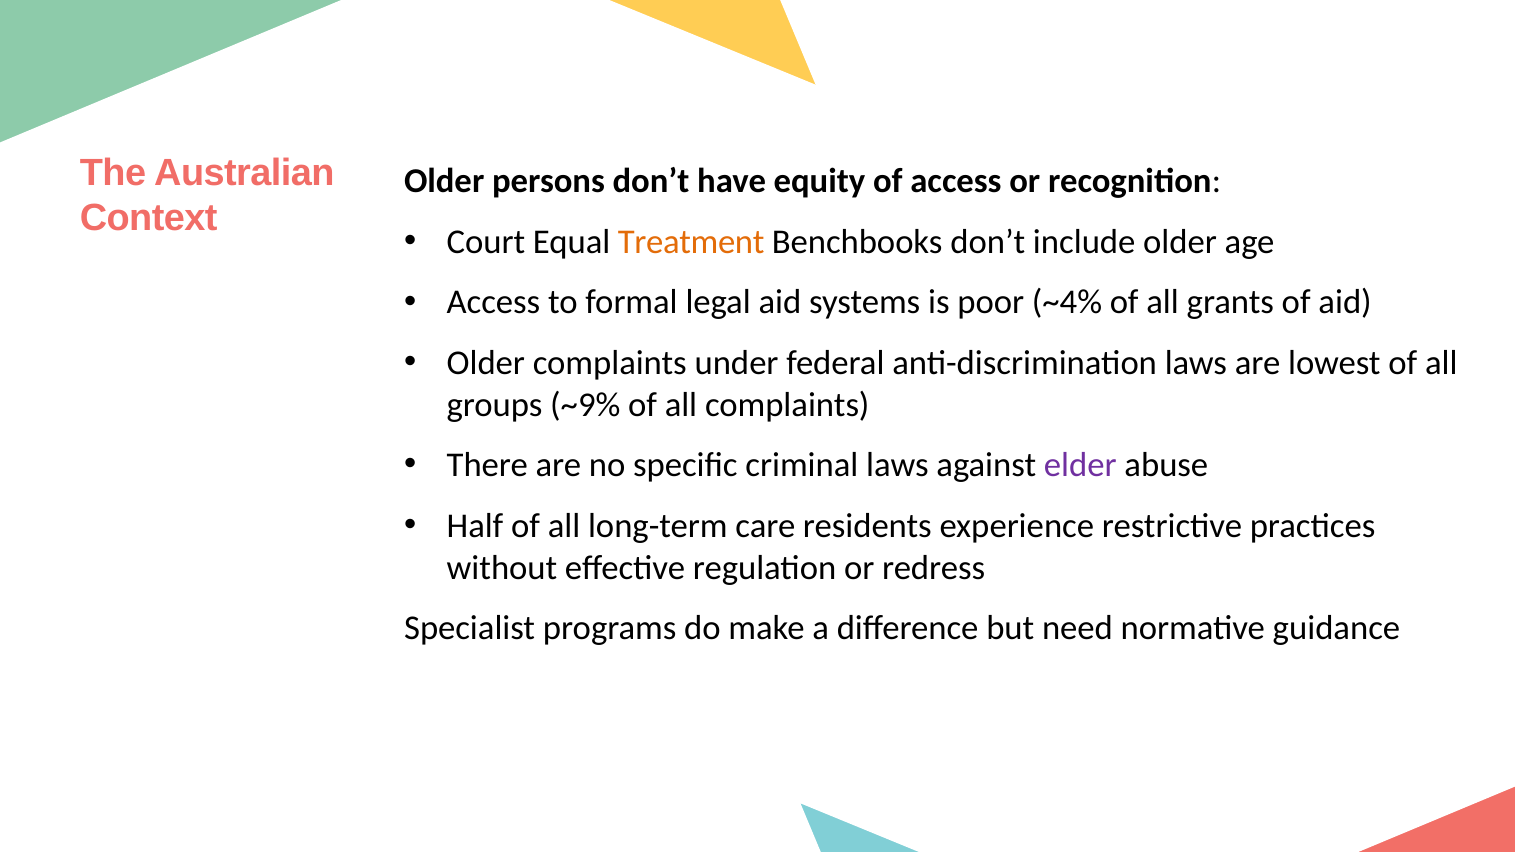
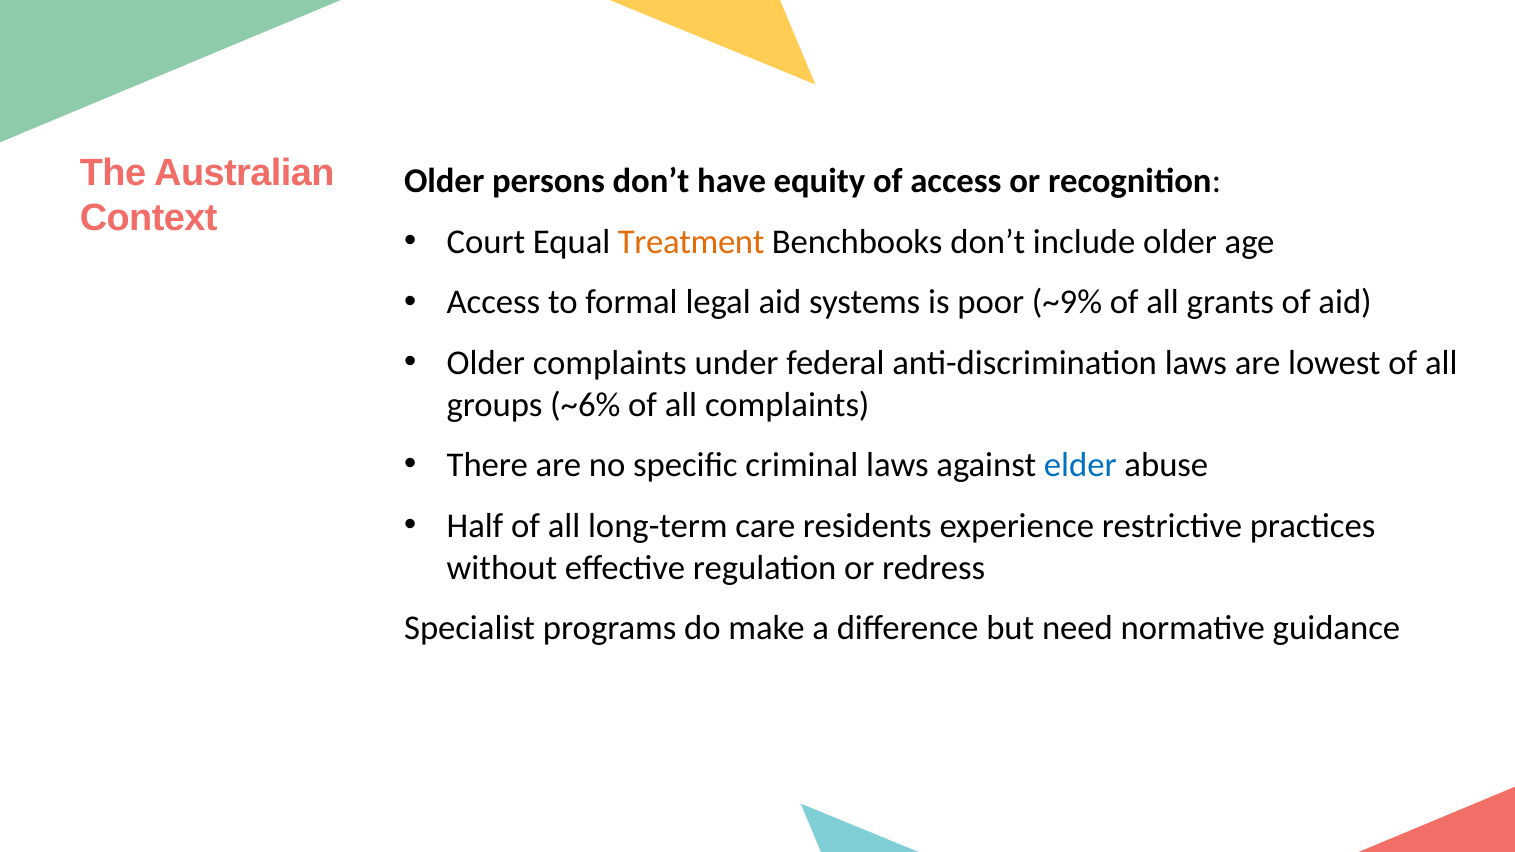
~4%: ~4% -> ~9% (1067, 303)
~9%: ~9% -> ~6% (585, 405)
elder colour: purple -> blue (1080, 465)
